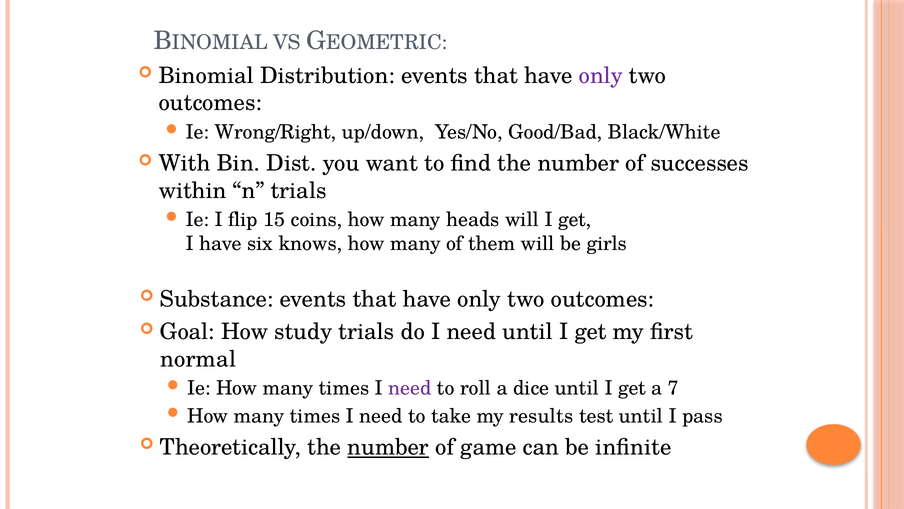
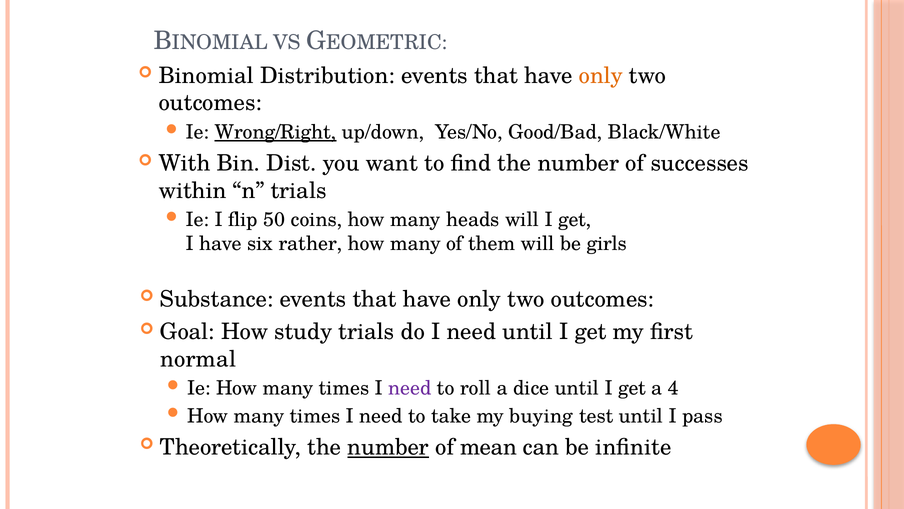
only colour: purple -> orange (601, 76)
Wrong/Right underline: none -> present (276, 132)
15: 15 -> 50 (274, 220)
knows: knows -> rather (311, 243)
7: 7 -> 4 (673, 388)
results: results -> buying (541, 416)
game: game -> mean (489, 447)
